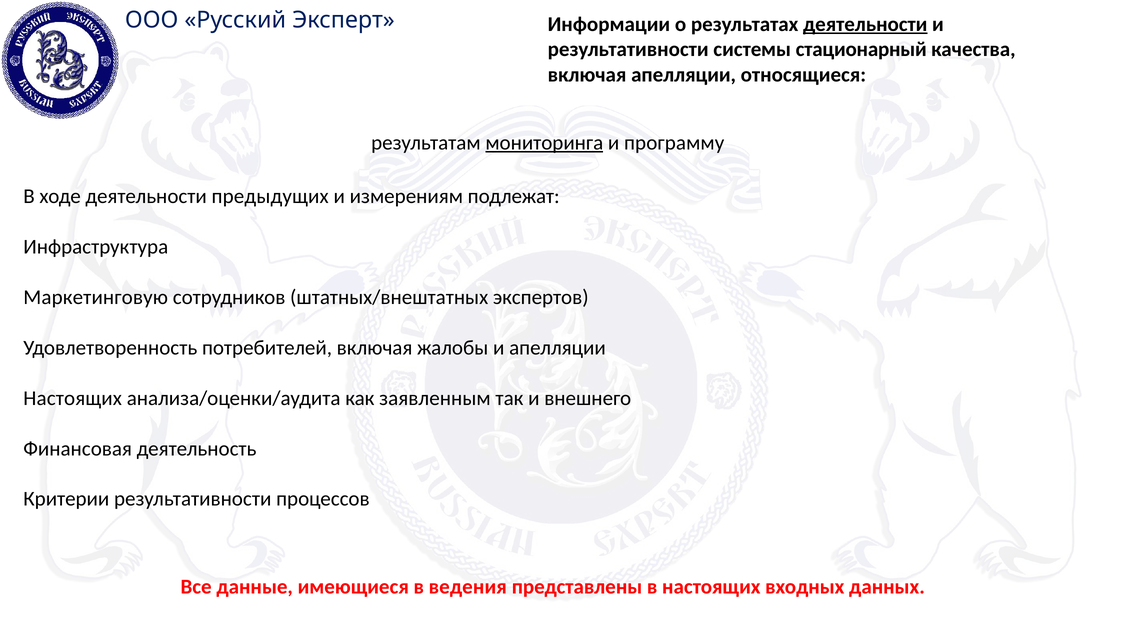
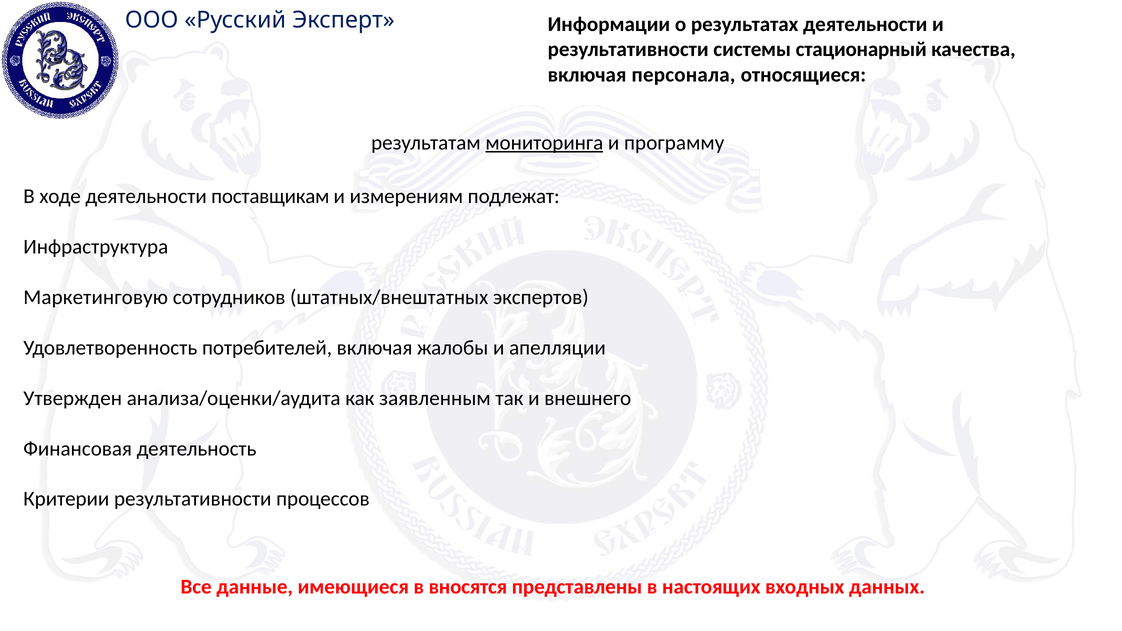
деятельности underline: present -> none (865, 24)
включая апелляции: апелляции -> персонала (683, 75)
предыдущих: предыдущих -> поставщикам (270, 196)
Настоящих: Настоящих -> Утвержден (73, 398)
ведения: ведения -> вносятся (468, 587)
